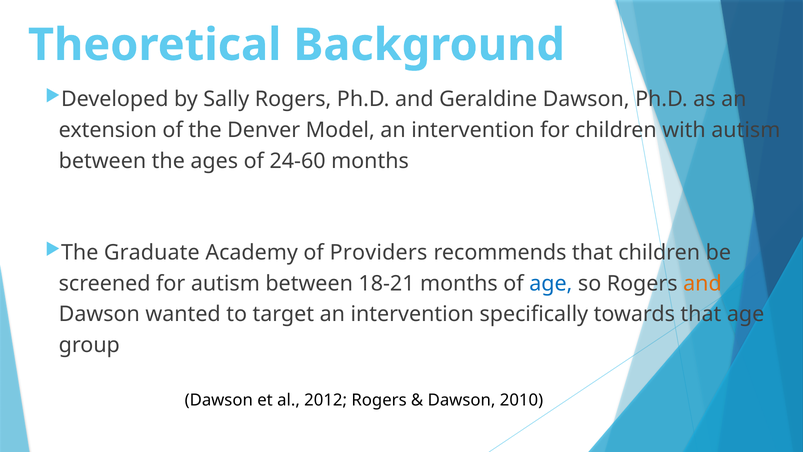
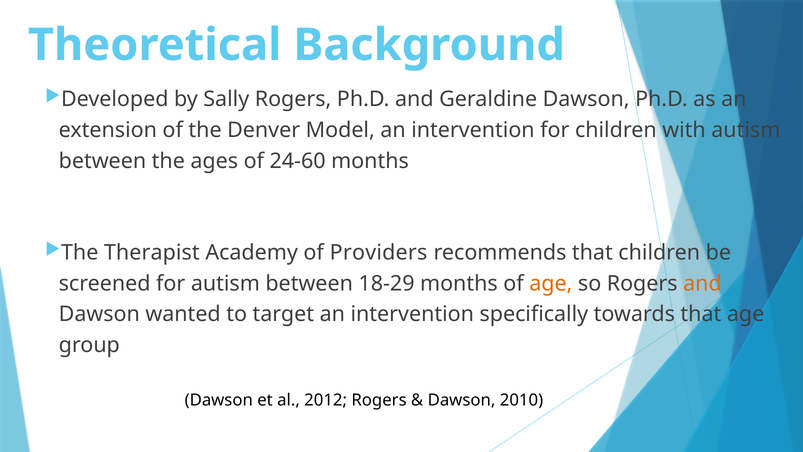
Graduate: Graduate -> Therapist (152, 252)
18-21: 18-21 -> 18-29 (387, 283)
age colour: blue -> orange (551, 283)
